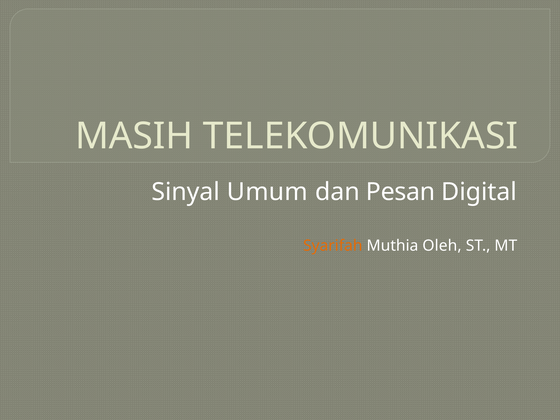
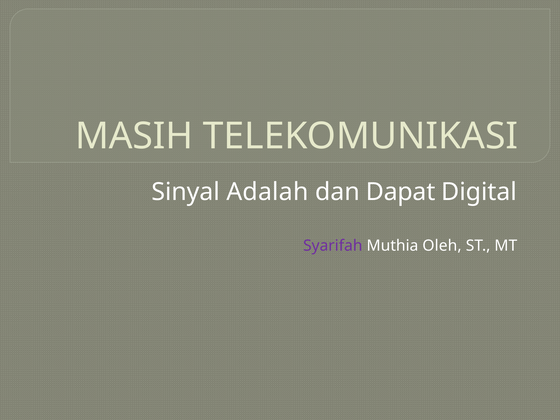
Umum: Umum -> Adalah (267, 192)
Pesan: Pesan -> Dapat (401, 192)
Syarifah colour: orange -> purple (333, 246)
